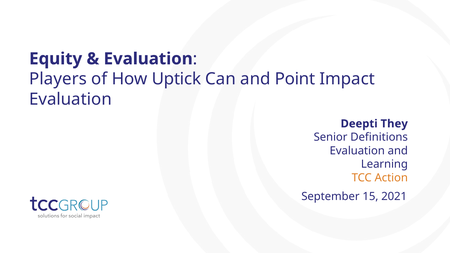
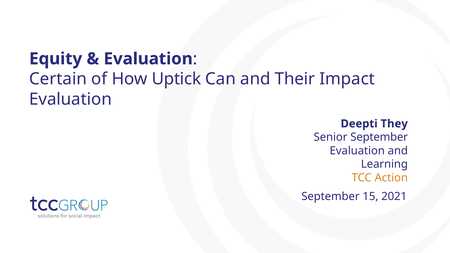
Players: Players -> Certain (58, 79)
Point: Point -> Their (295, 79)
Senior Definitions: Definitions -> September (379, 137)
